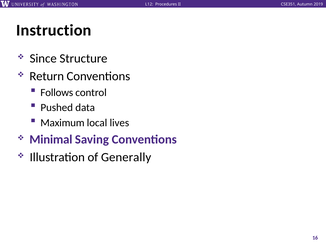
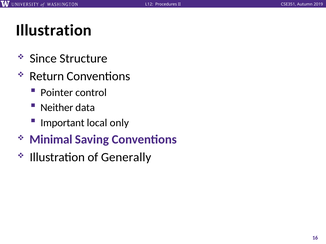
Instruction: Instruction -> Illustration (54, 30)
Follows: Follows -> Pointer (57, 93)
Pushed: Pushed -> Neither (57, 108)
Maximum: Maximum -> Important (62, 123)
lives: lives -> only (119, 123)
